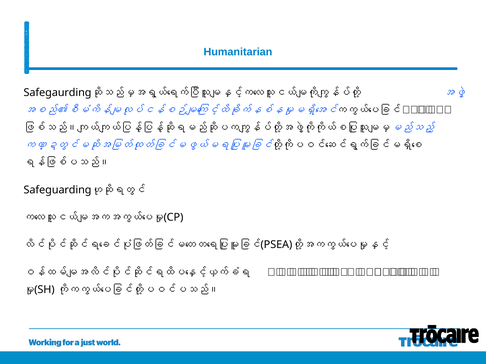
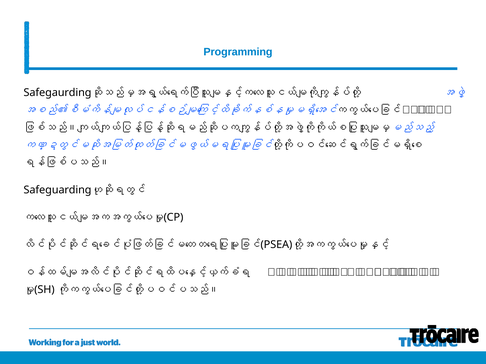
Humanitarian: Humanitarian -> Programming (238, 52)
